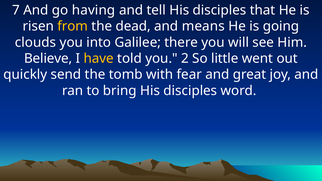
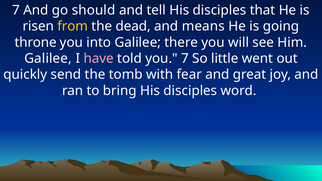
having: having -> should (94, 10)
clouds: clouds -> throne (36, 42)
Believe: Believe -> Galilee (48, 58)
have colour: yellow -> pink (99, 58)
you 2: 2 -> 7 (185, 58)
